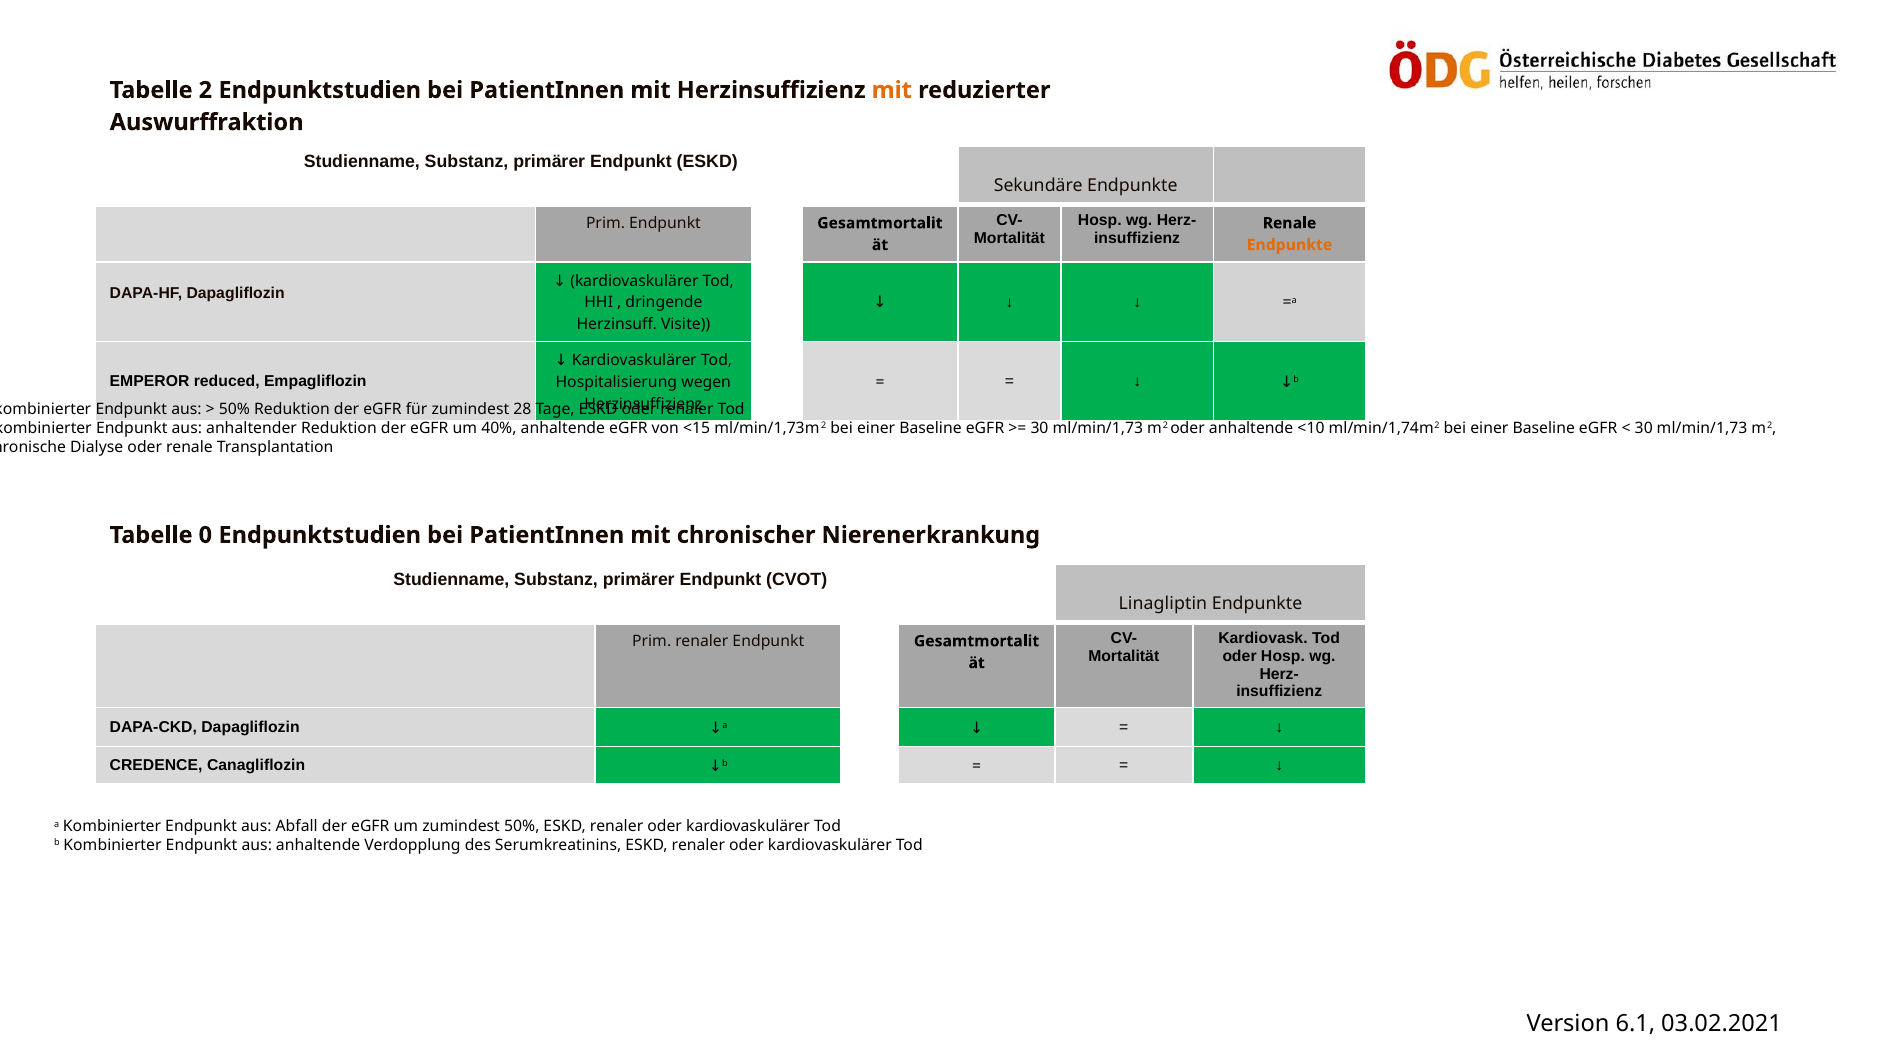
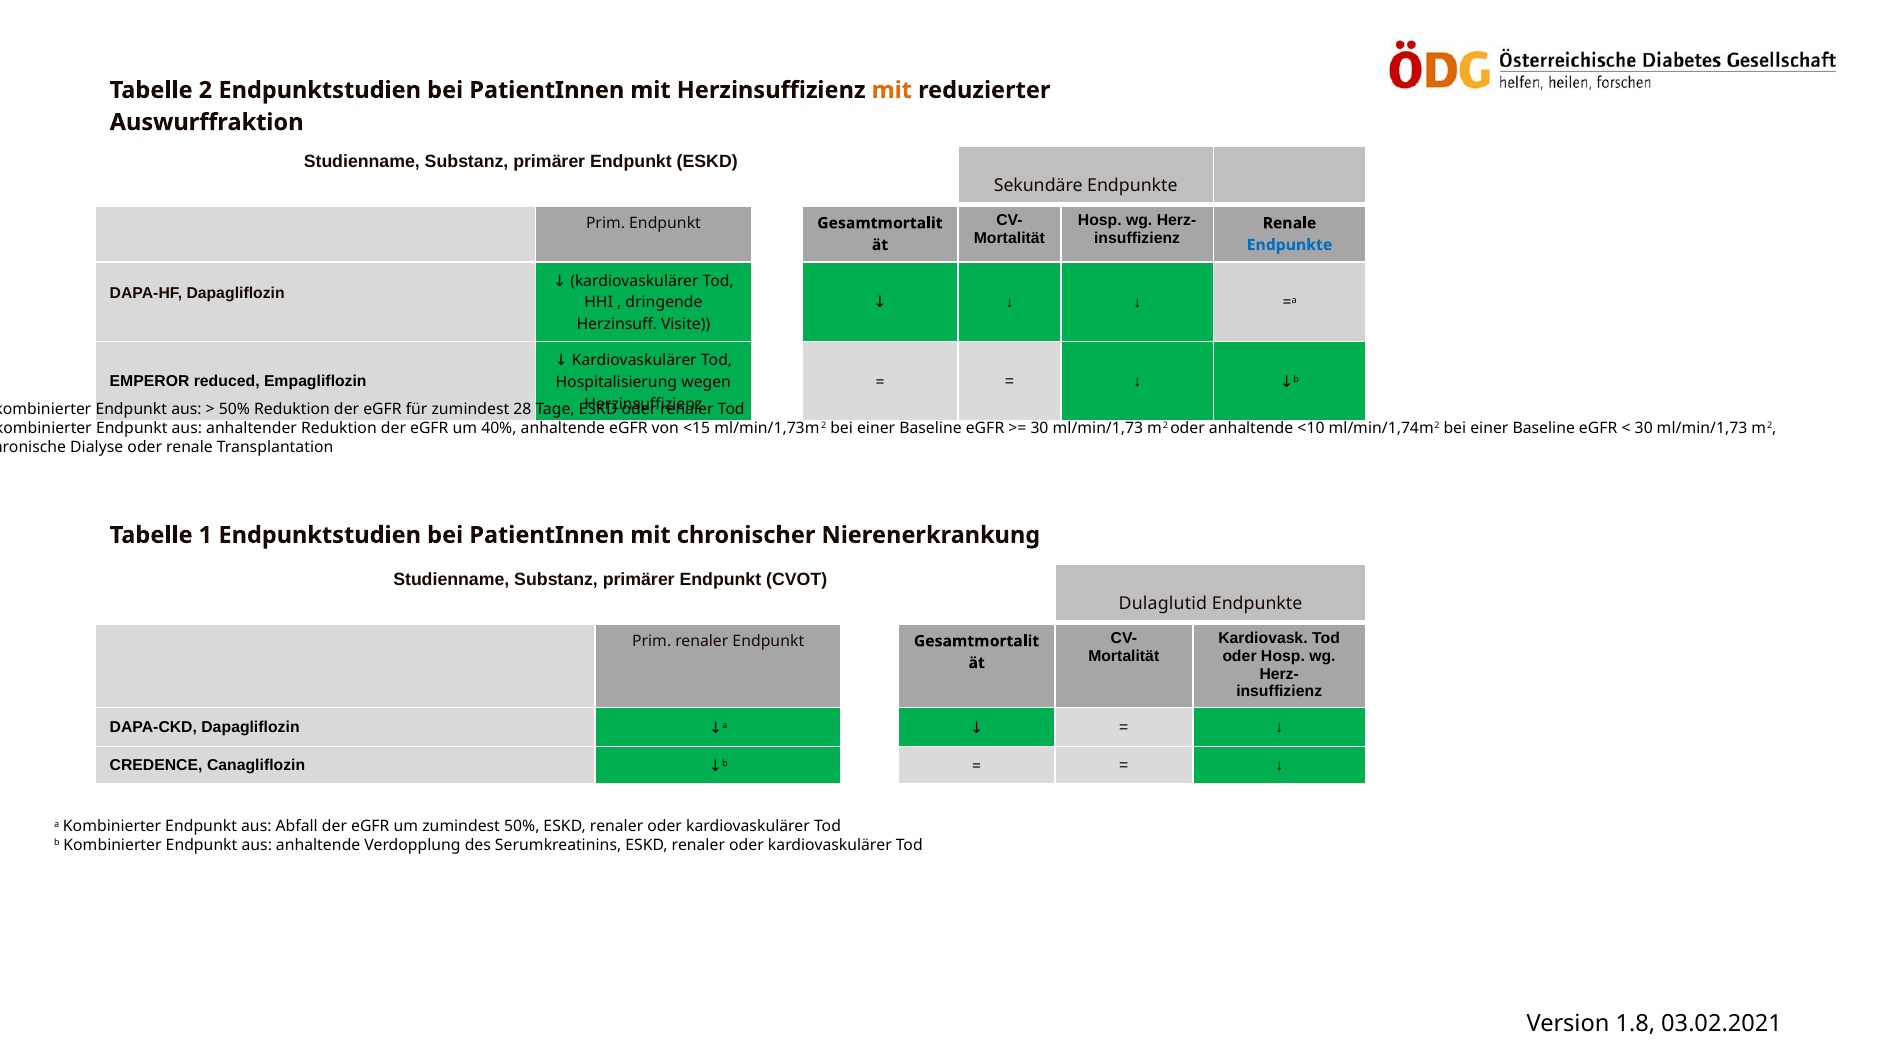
Endpunkte colour: orange -> blue (1289, 245)
0: 0 -> 1 (205, 535)
Linagliptin: Linagliptin -> Dulaglutid (1163, 604)
6.1: 6.1 -> 1.8 (1635, 1023)
